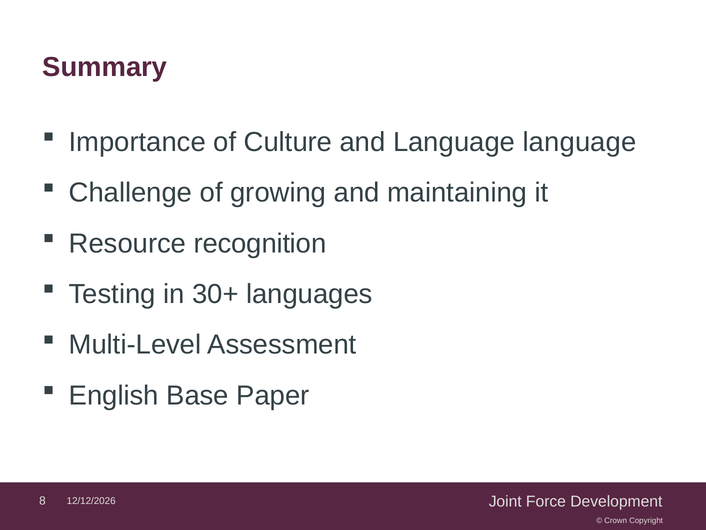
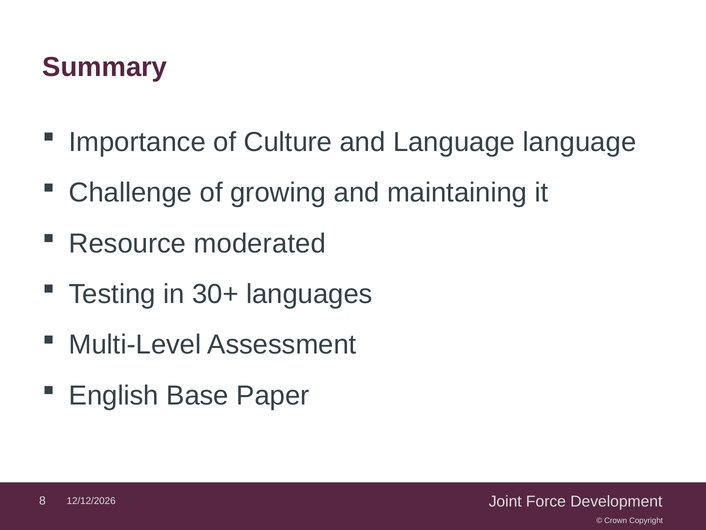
recognition: recognition -> moderated (260, 243)
